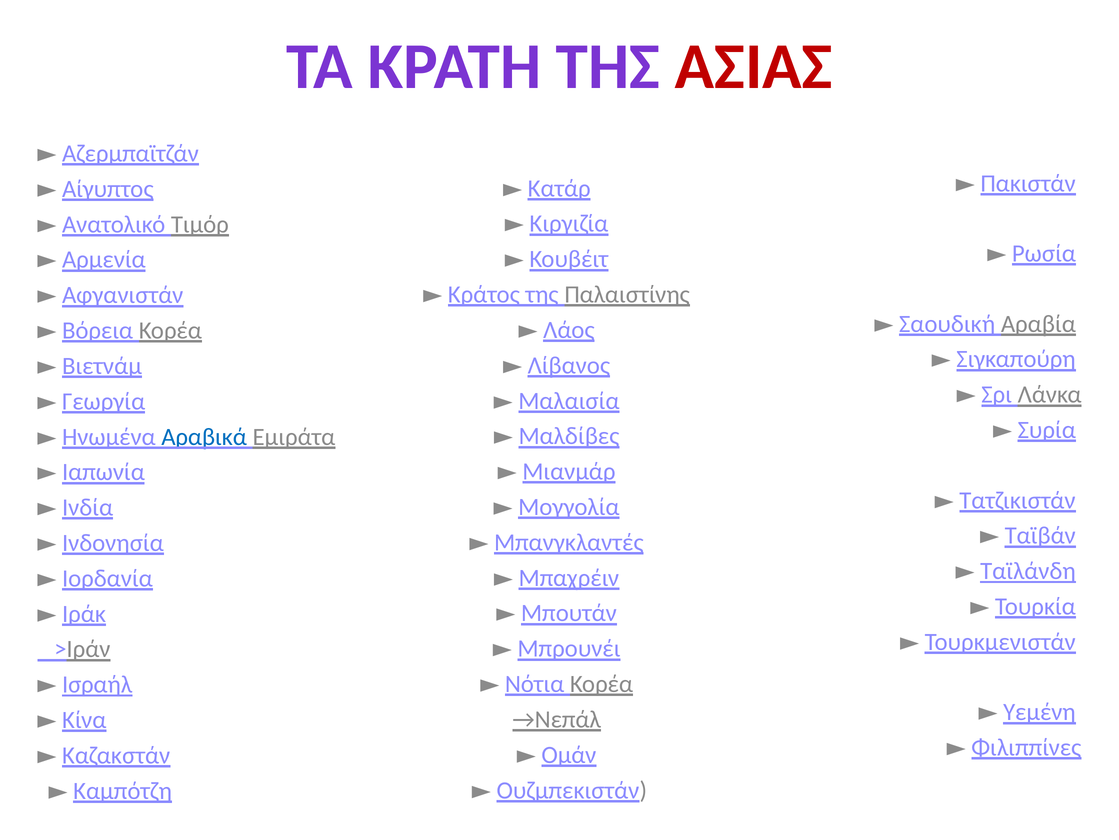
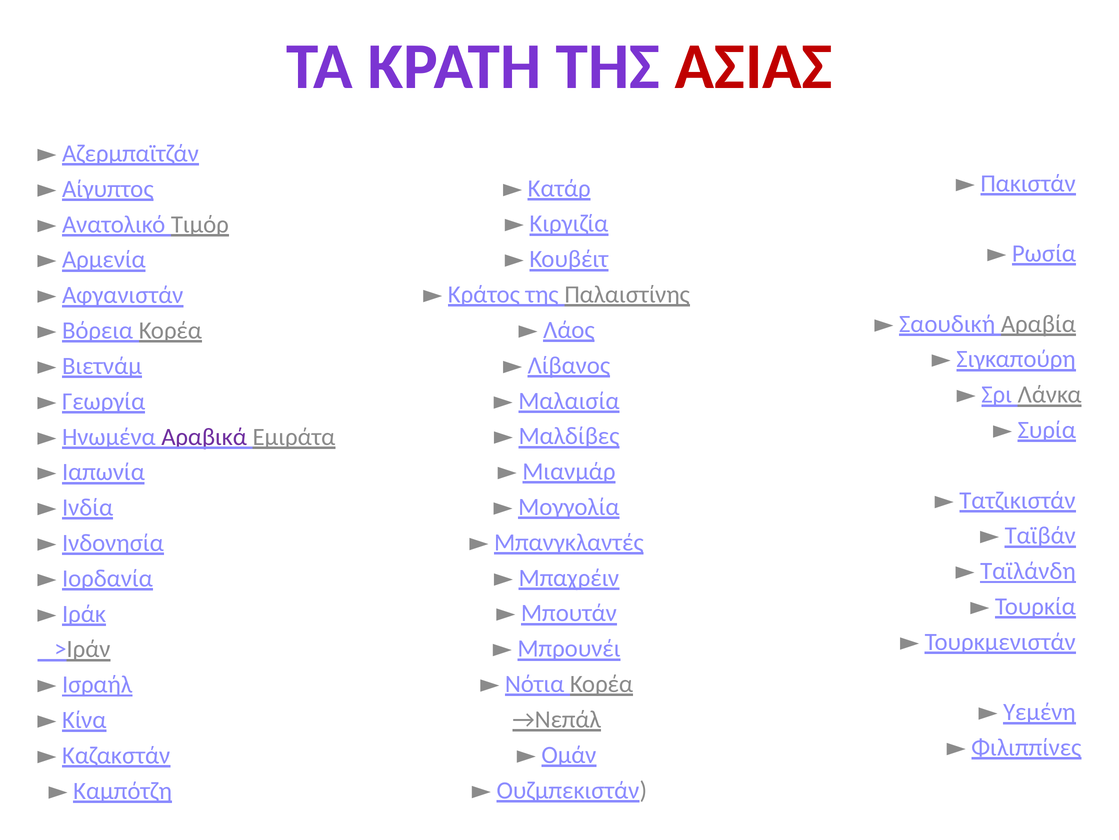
Αραβικά colour: blue -> purple (204, 436)
